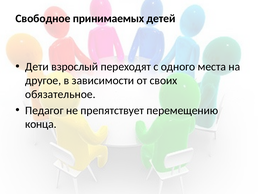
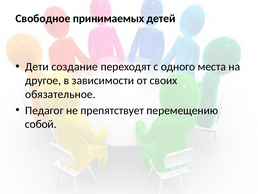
взрослый: взрослый -> создание (75, 67)
конца: конца -> собой (41, 124)
